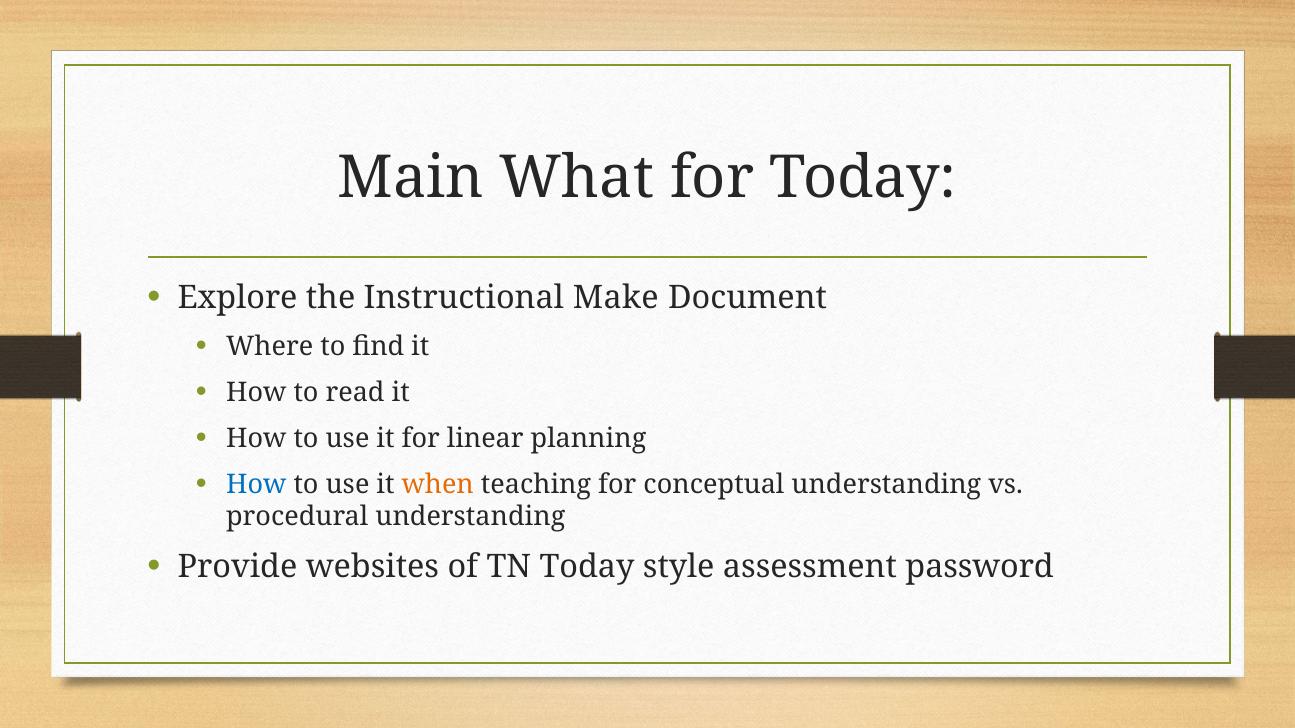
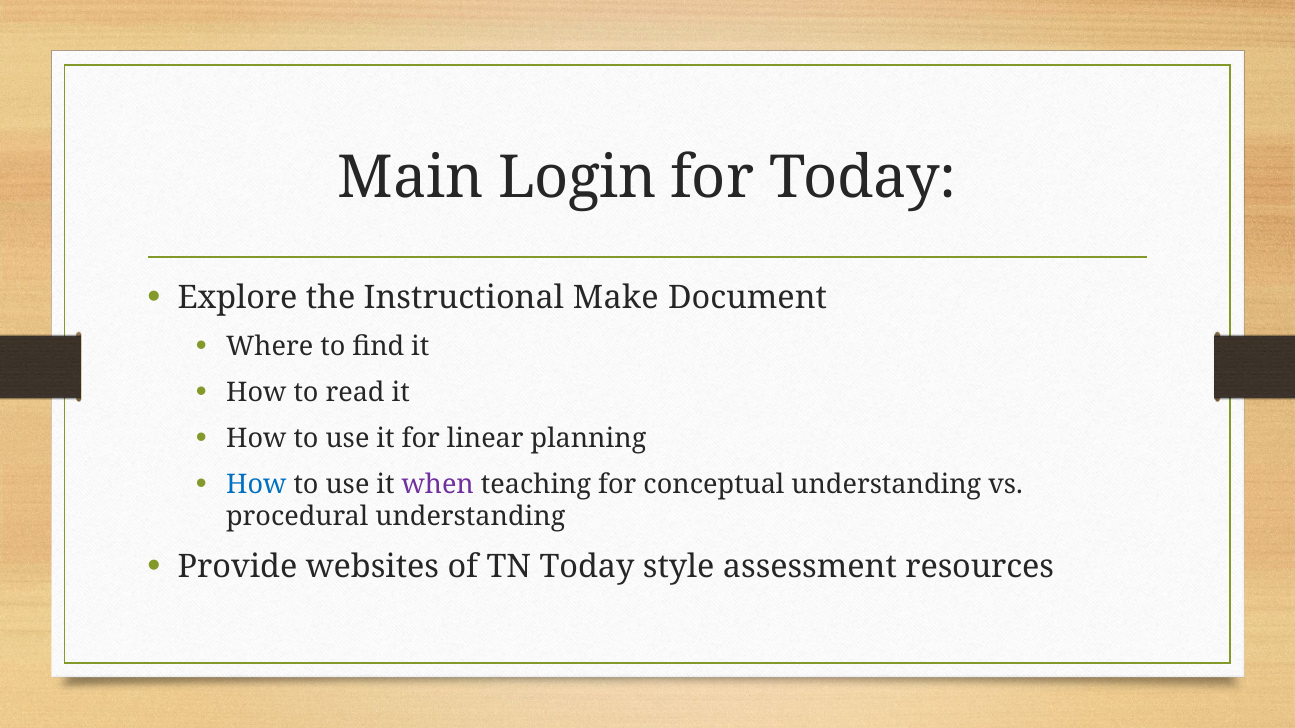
What: What -> Login (577, 178)
when colour: orange -> purple (438, 485)
password: password -> resources (980, 568)
